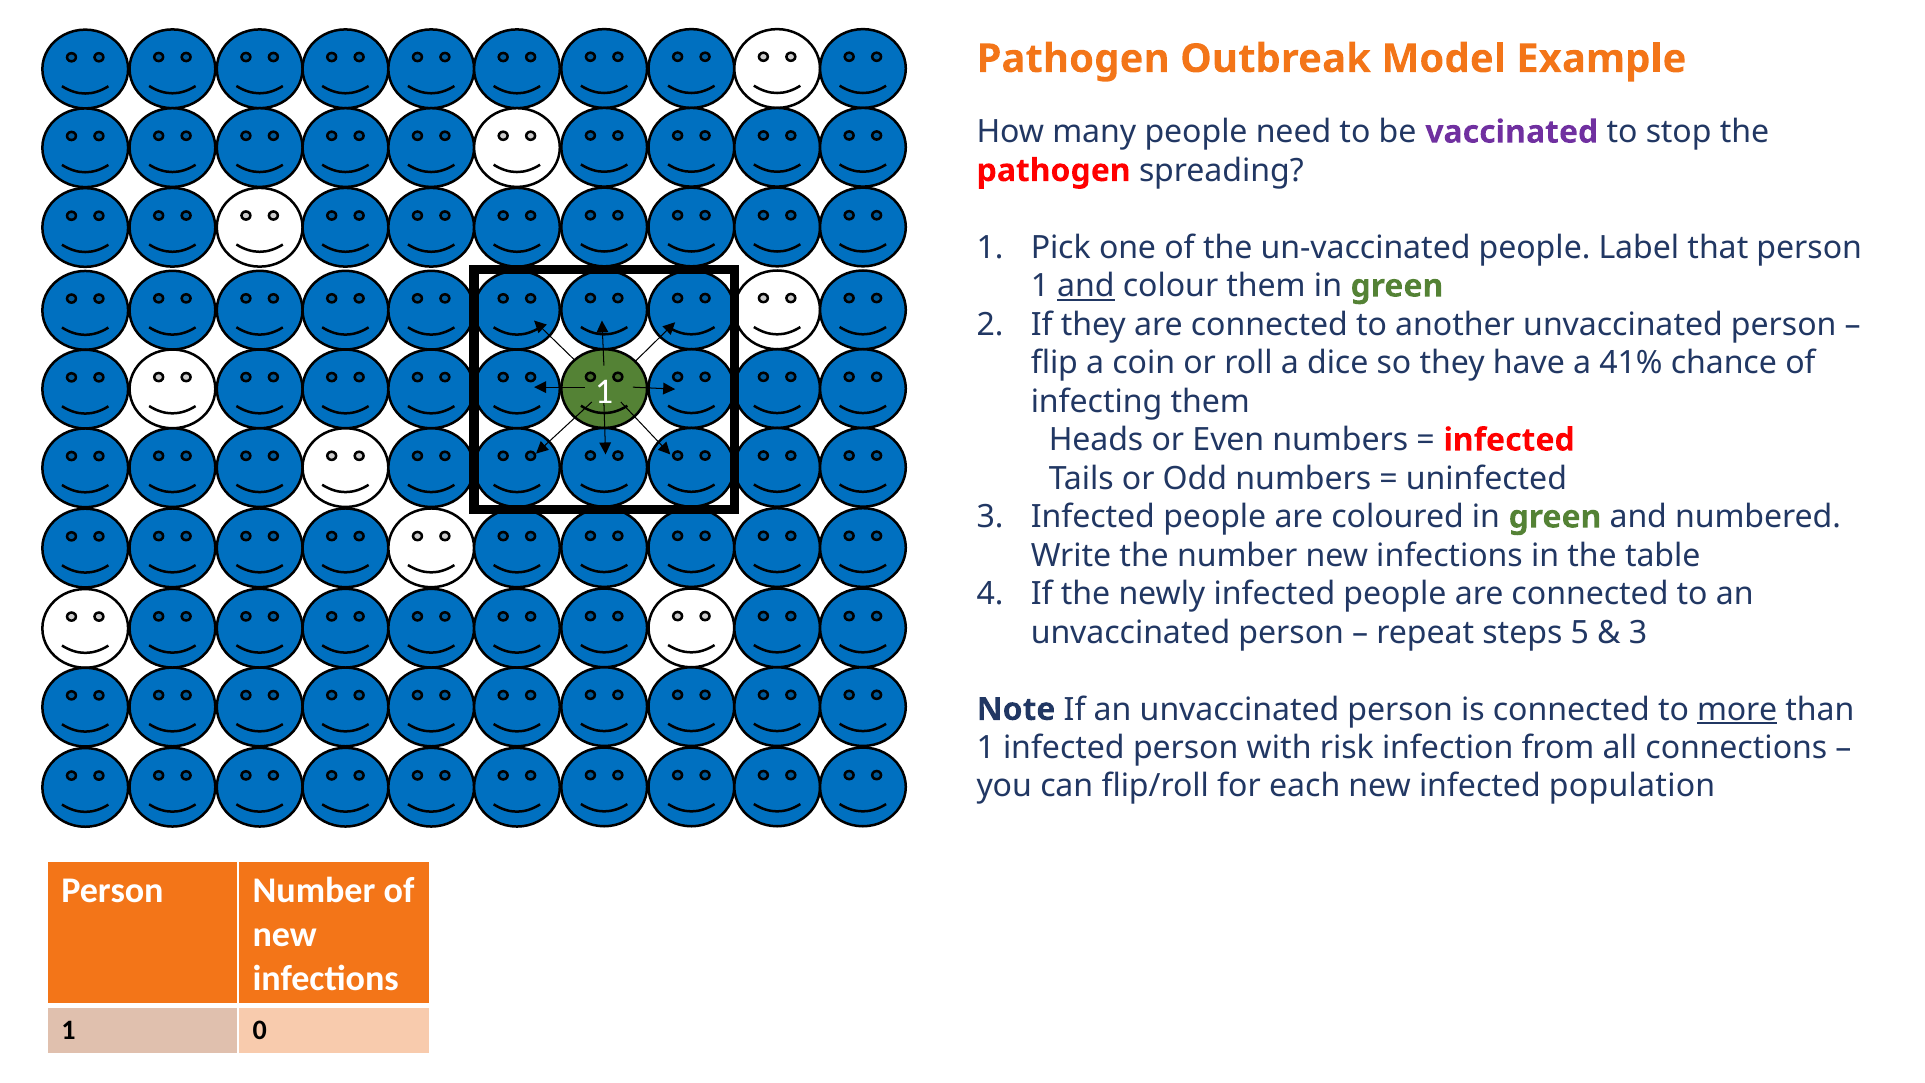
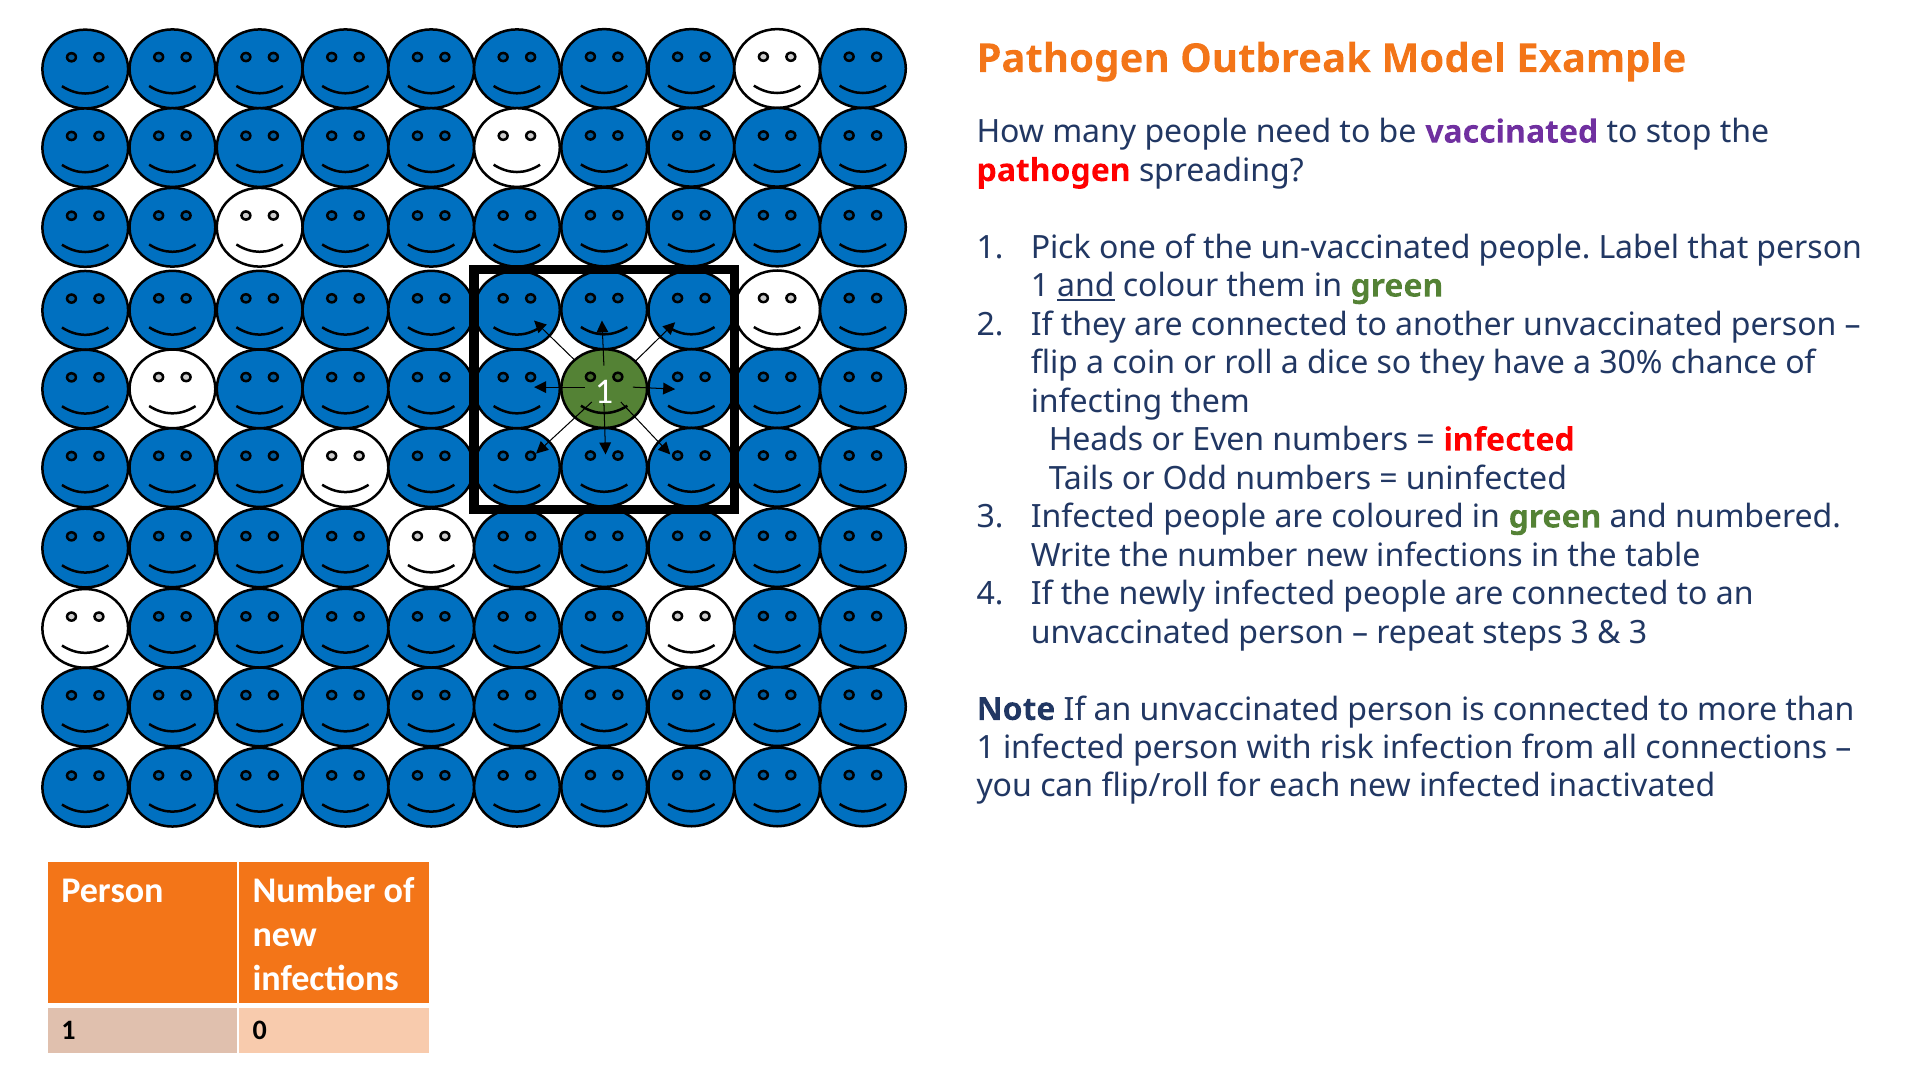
41%: 41% -> 30% (1631, 363)
steps 5: 5 -> 3 (1580, 632)
more underline: present -> none (1737, 709)
population: population -> inactivated (1632, 786)
